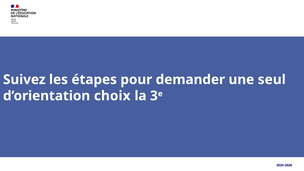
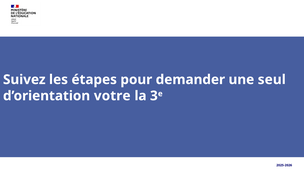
choix: choix -> votre (112, 96)
